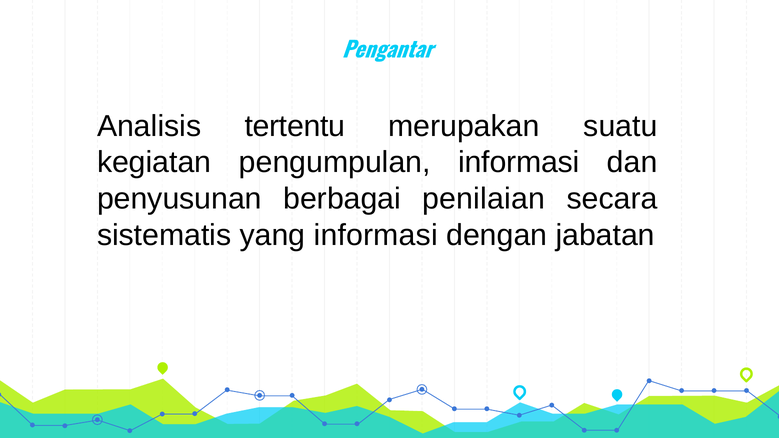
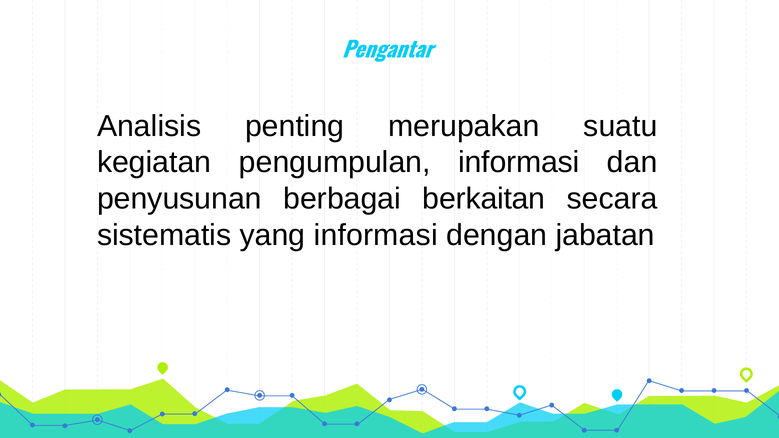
tertentu: tertentu -> penting (295, 126)
penilaian: penilaian -> berkaitan (484, 199)
